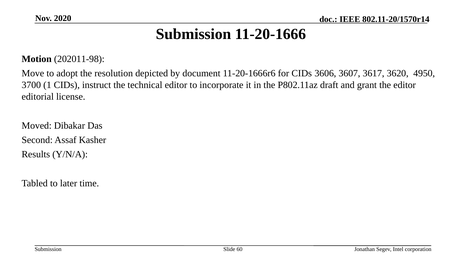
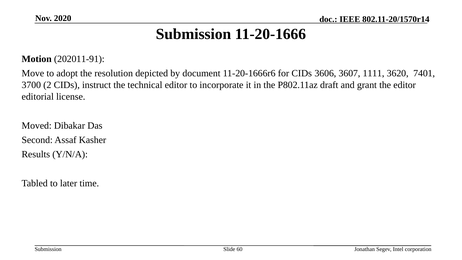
202011-98: 202011-98 -> 202011-91 (79, 59)
3617: 3617 -> 1111 (374, 73)
4950: 4950 -> 7401 (424, 73)
1: 1 -> 2 (47, 85)
